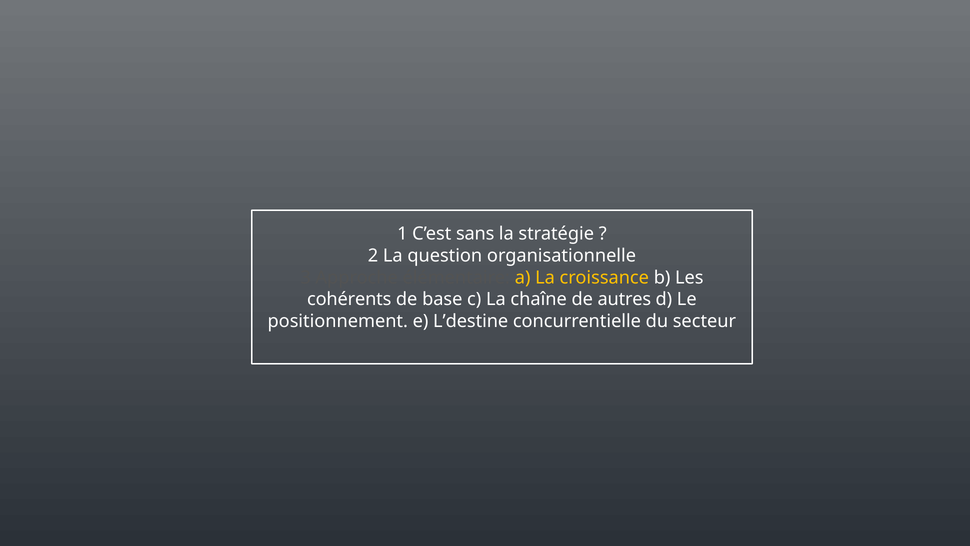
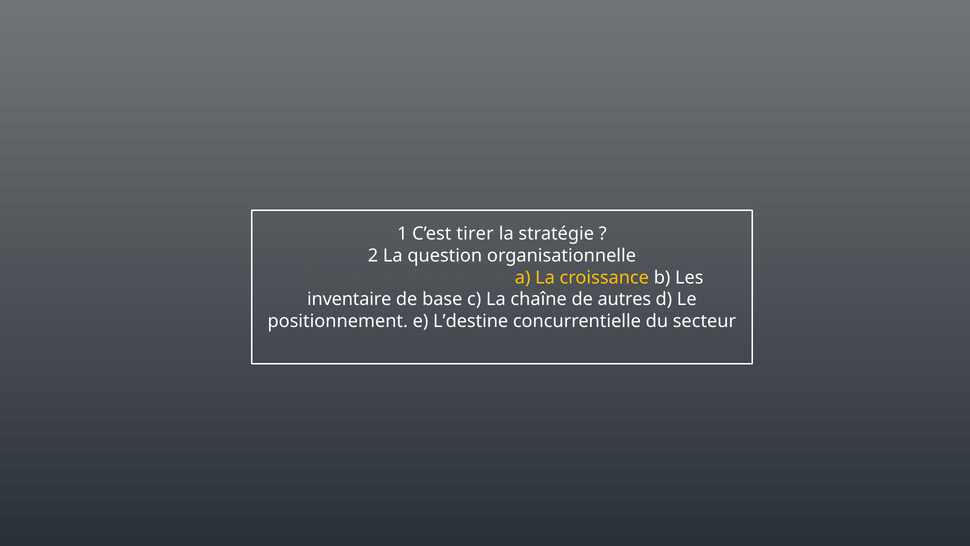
sans: sans -> tirer (475, 234)
cohérents: cohérents -> inventaire (349, 299)
